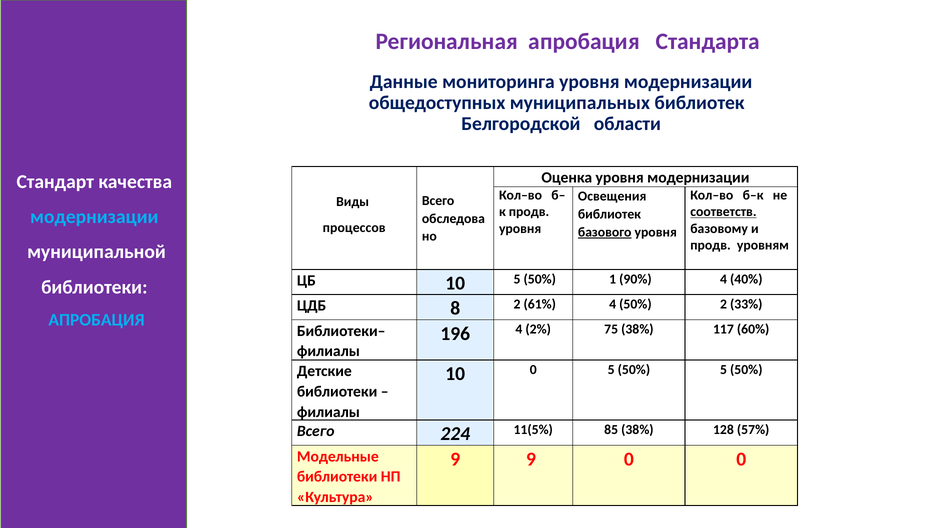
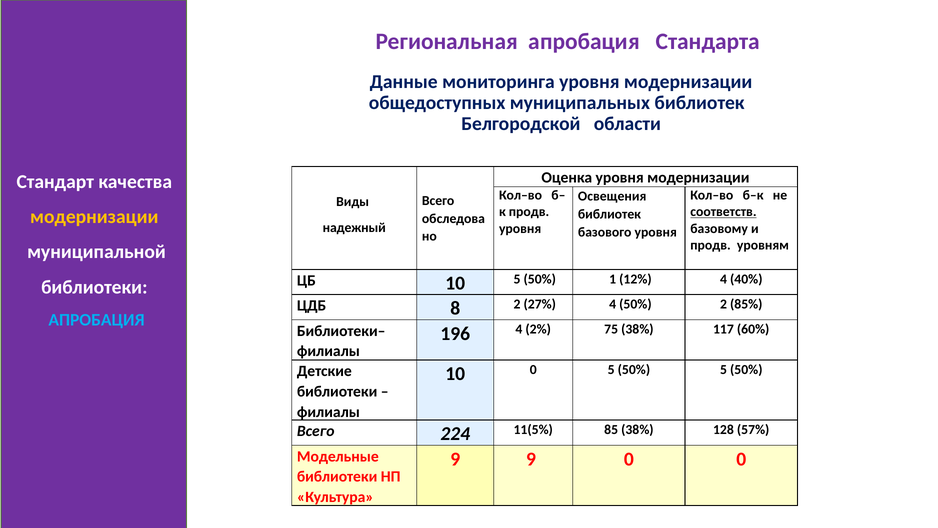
модернизации colour: light blue -> yellow (94, 217)
процессов: процессов -> надежный (354, 227)
базового underline: present -> none (605, 232)
90%: 90% -> 12% (635, 279)
61%: 61% -> 27% (540, 304)
33%: 33% -> 85% (746, 304)
